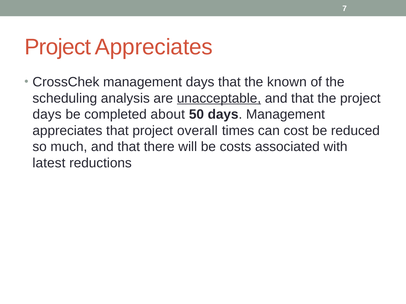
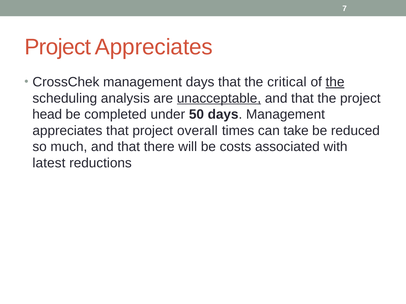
known: known -> critical (287, 82)
the underline: none -> present (335, 82)
days: days -> head (47, 115)
about: about -> under (168, 115)
cost: cost -> take (296, 131)
